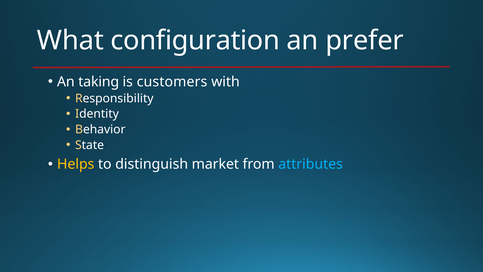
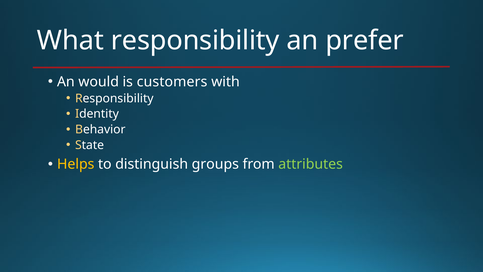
What configuration: configuration -> responsibility (195, 41)
taking: taking -> would (99, 82)
market: market -> groups (215, 164)
attributes colour: light blue -> light green (311, 164)
